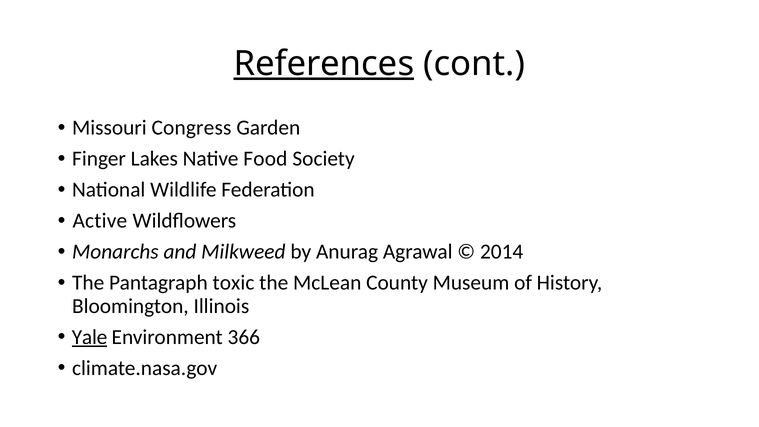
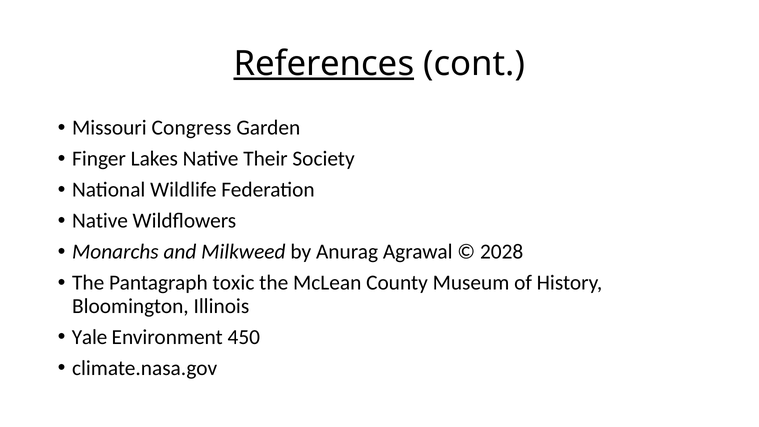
Food: Food -> Their (265, 159)
Active: Active -> Native (100, 221)
2014: 2014 -> 2028 (502, 252)
Yale underline: present -> none (90, 337)
366: 366 -> 450 (244, 337)
